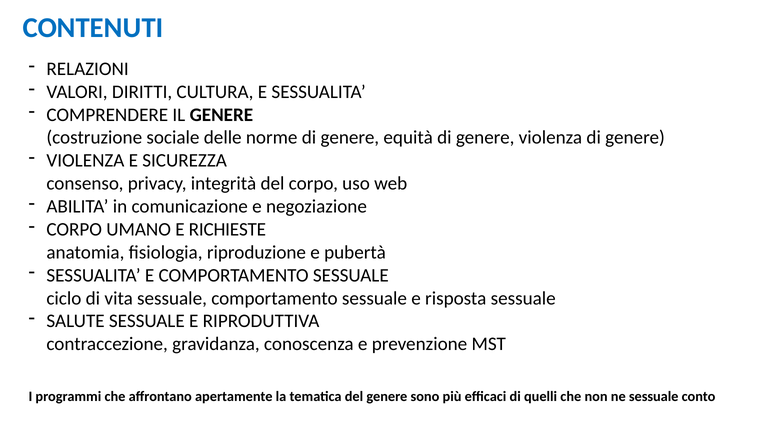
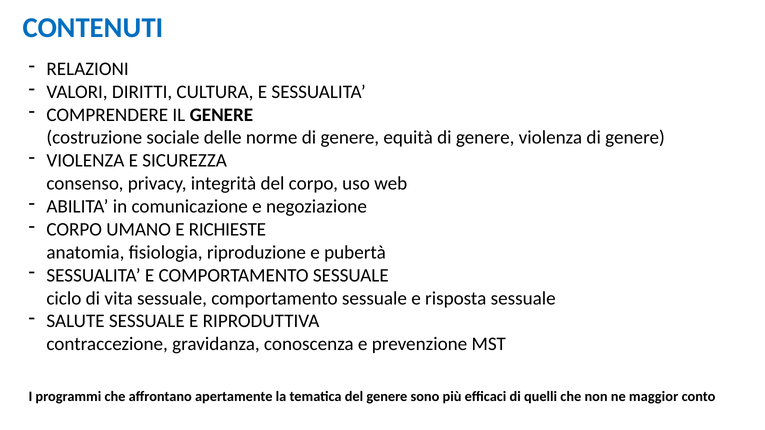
ne sessuale: sessuale -> maggior (654, 397)
